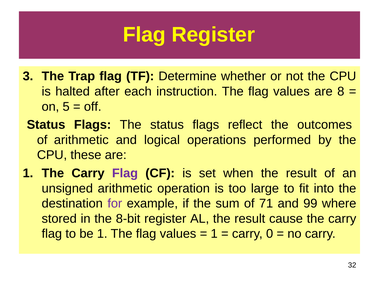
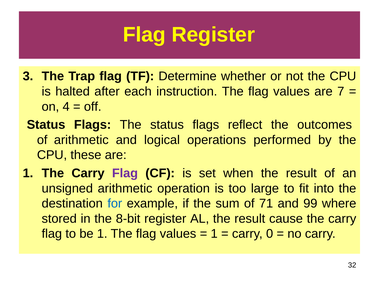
8: 8 -> 7 (341, 92)
5: 5 -> 4 (66, 107)
for colour: purple -> blue (115, 204)
